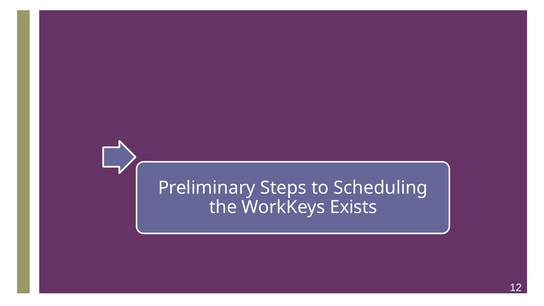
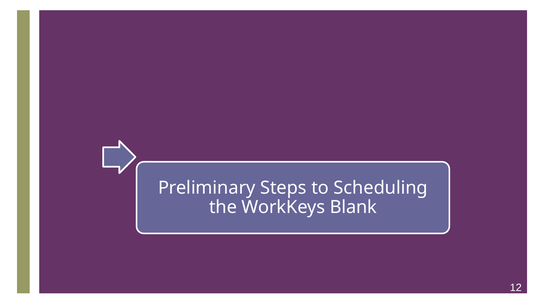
Exists: Exists -> Blank (353, 207)
